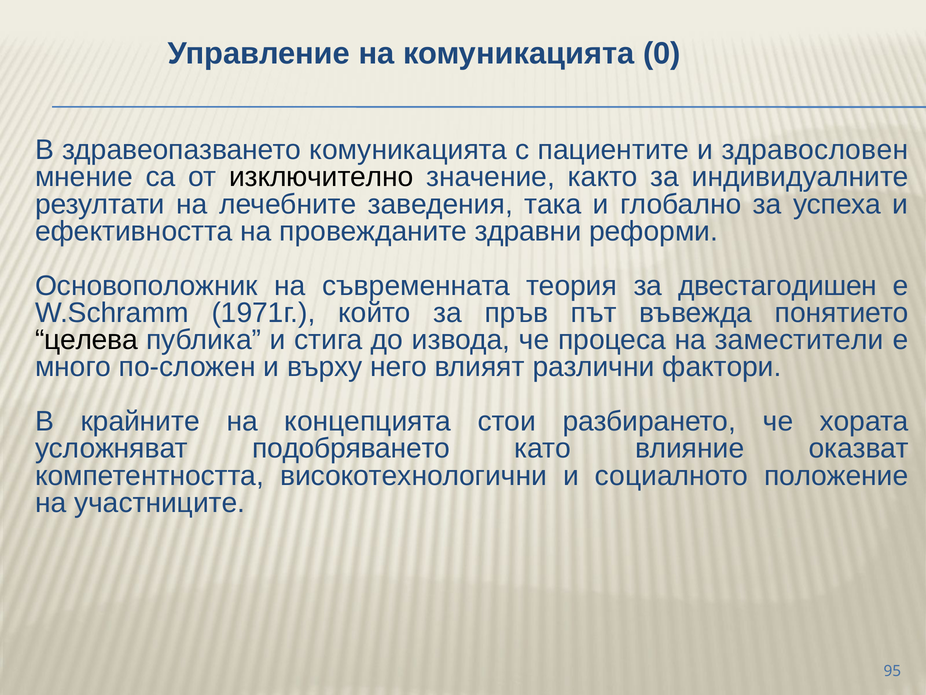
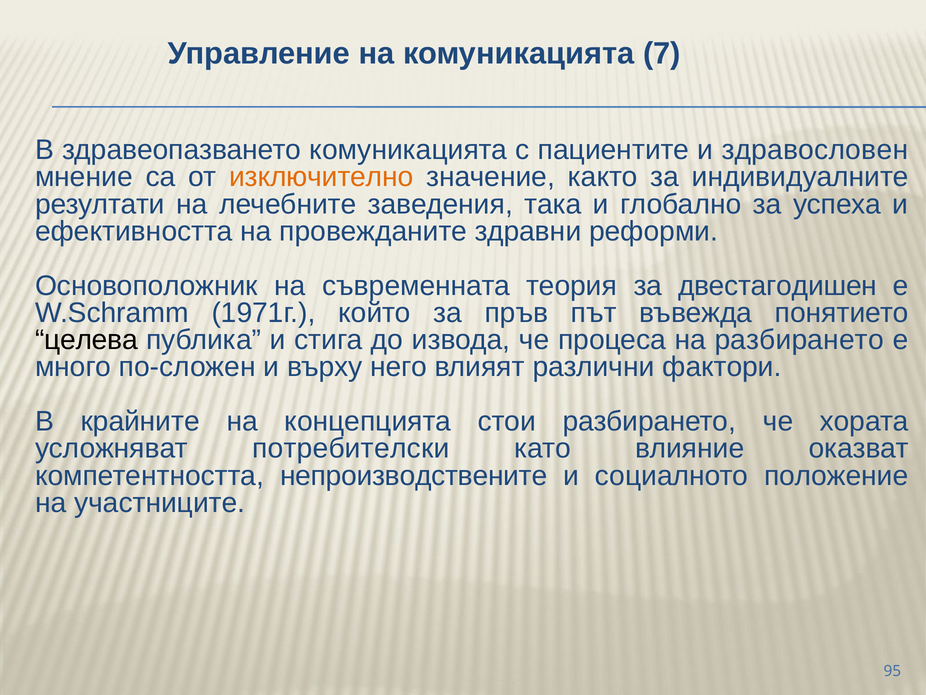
0: 0 -> 7 (662, 53)
изключително colour: black -> orange (321, 177)
на заместители: заместители -> разбирането (799, 340)
подобряването: подобряването -> потребителски (351, 448)
високотехнологични: високотехнологични -> непроизводствените (414, 475)
